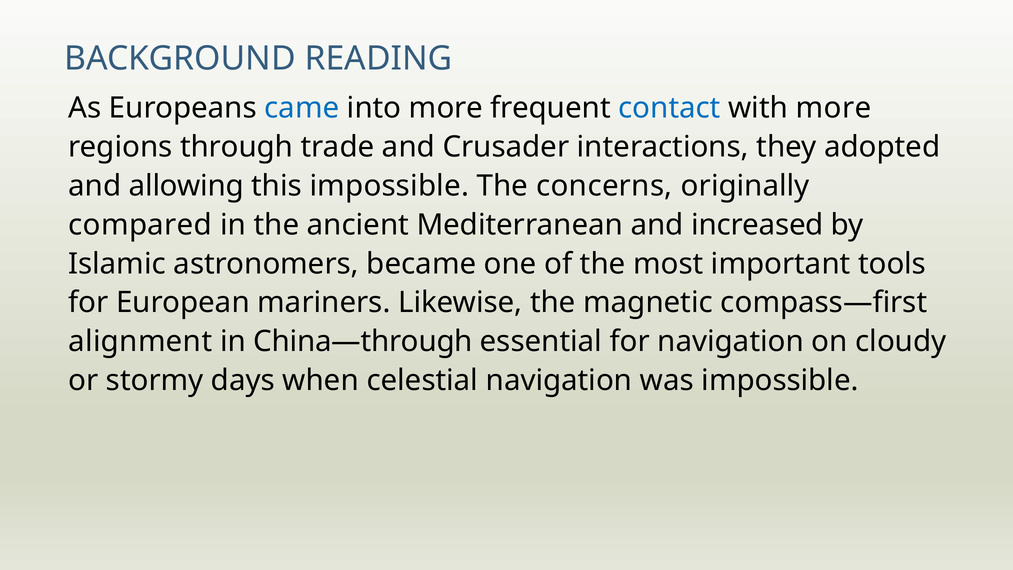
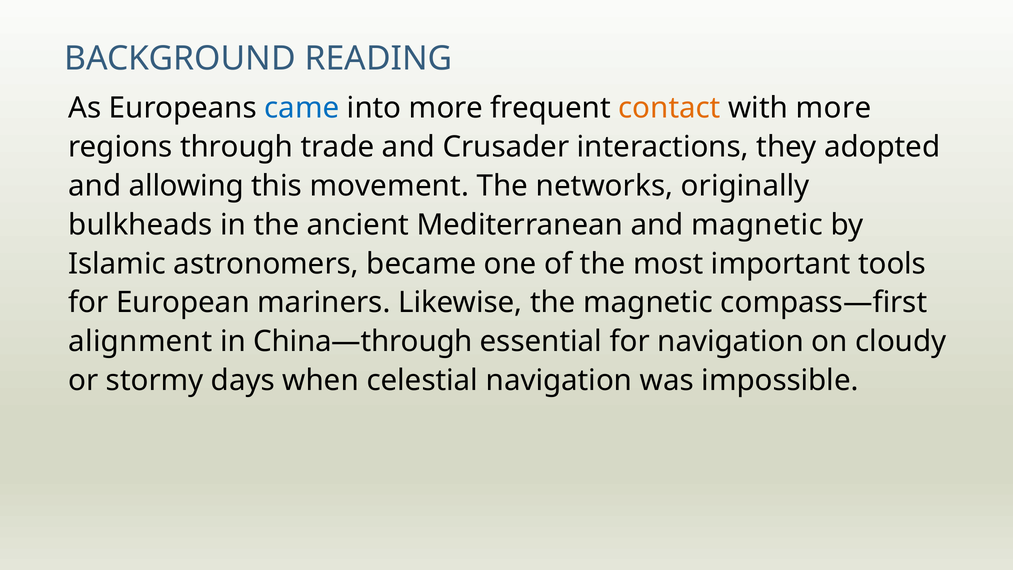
contact colour: blue -> orange (669, 108)
this impossible: impossible -> movement (389, 186)
concerns: concerns -> networks (604, 186)
compared: compared -> bulkheads (140, 225)
and increased: increased -> magnetic (757, 225)
